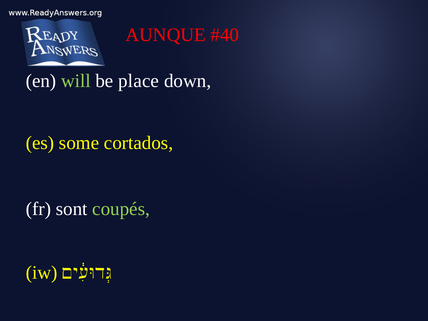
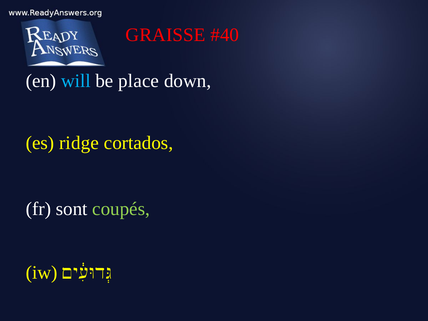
AUNQUE: AUNQUE -> GRAISSE (166, 35)
will colour: light green -> light blue (76, 81)
some: some -> ridge (79, 143)
